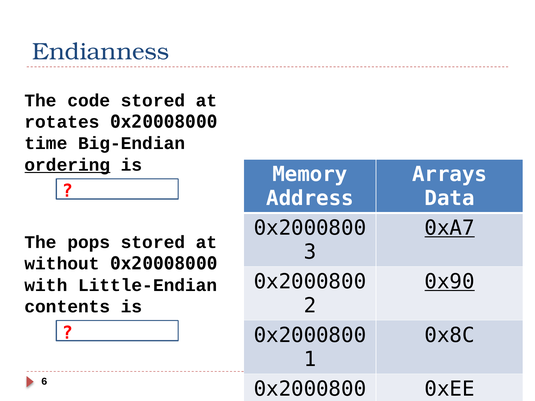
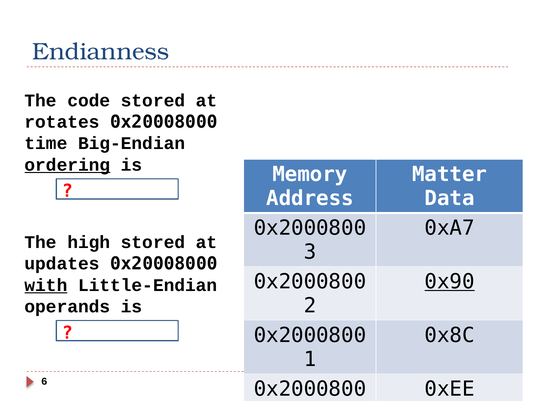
Arrays: Arrays -> Matter (450, 174)
0xA7 underline: present -> none (450, 228)
pops: pops -> high (89, 243)
without: without -> updates (62, 264)
with underline: none -> present (46, 285)
contents: contents -> operands (67, 307)
